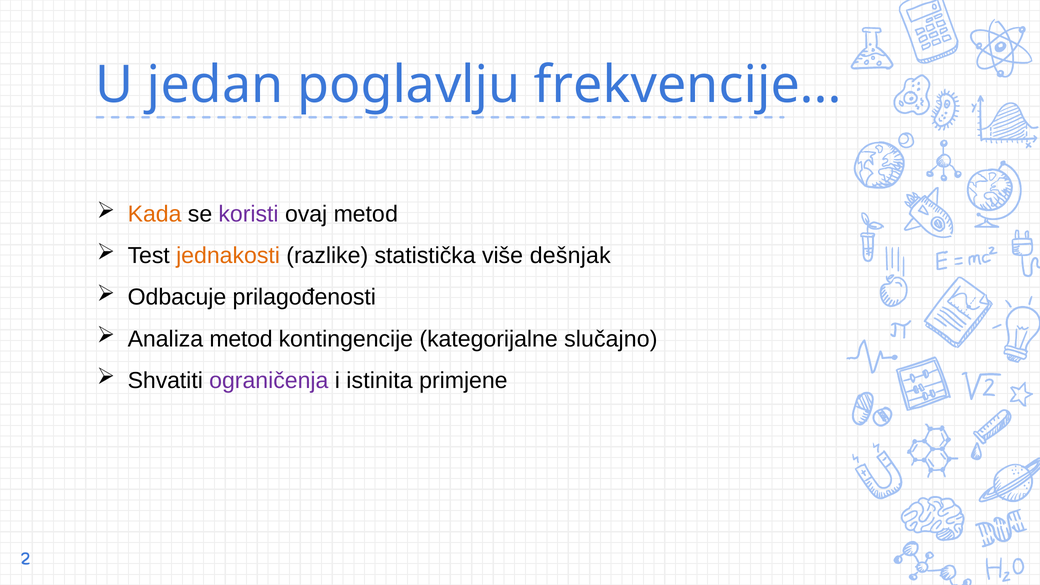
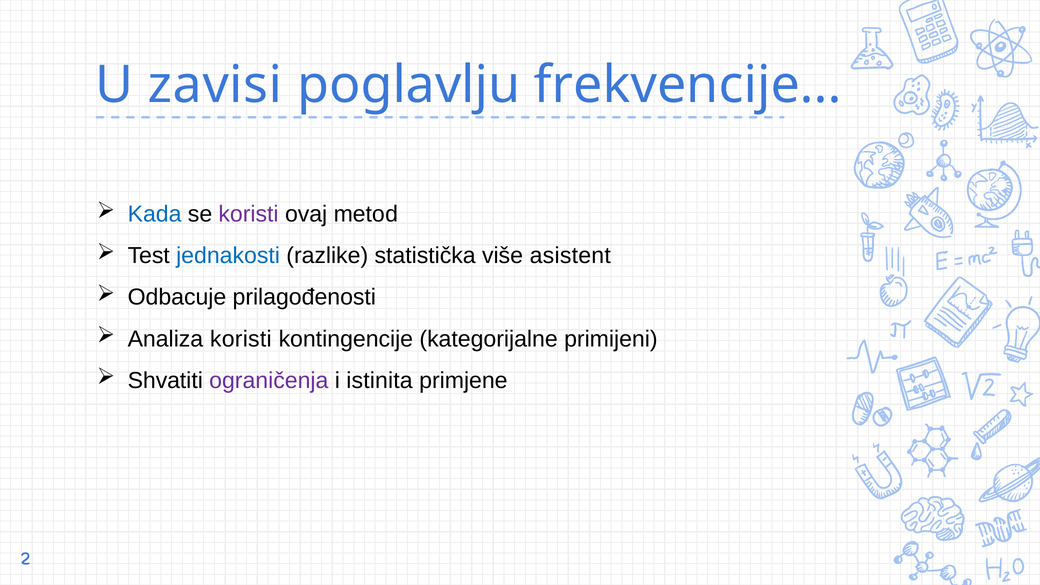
jedan: jedan -> zavisi (215, 85)
Kada colour: orange -> blue (155, 214)
jednakosti colour: orange -> blue (228, 256)
dešnjak: dešnjak -> asistent (570, 256)
Analiza metod: metod -> koristi (241, 339)
slučajno: slučajno -> primijeni (611, 339)
